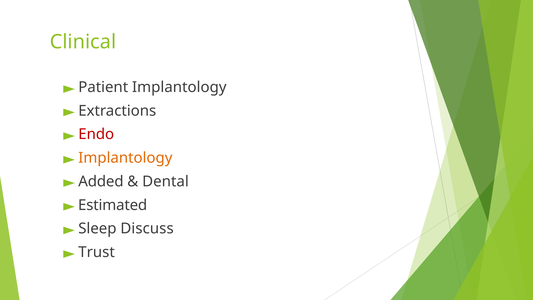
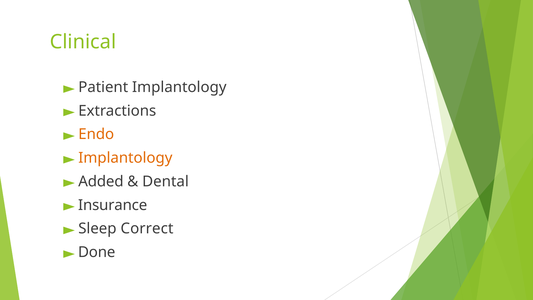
Endo colour: red -> orange (96, 134)
Estimated: Estimated -> Insurance (113, 205)
Discuss: Discuss -> Correct (147, 228)
Trust: Trust -> Done (97, 252)
